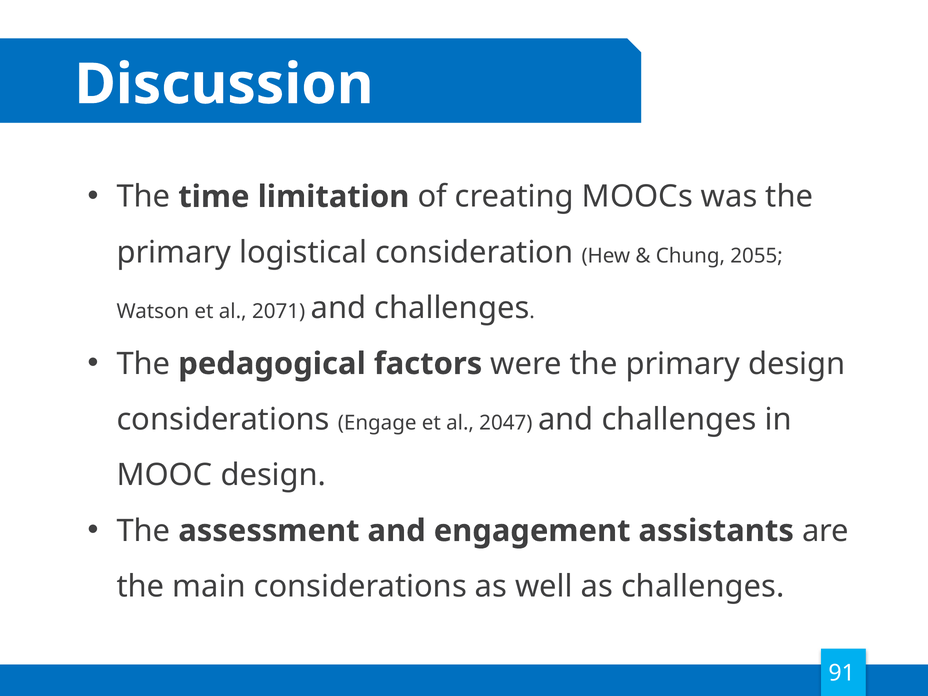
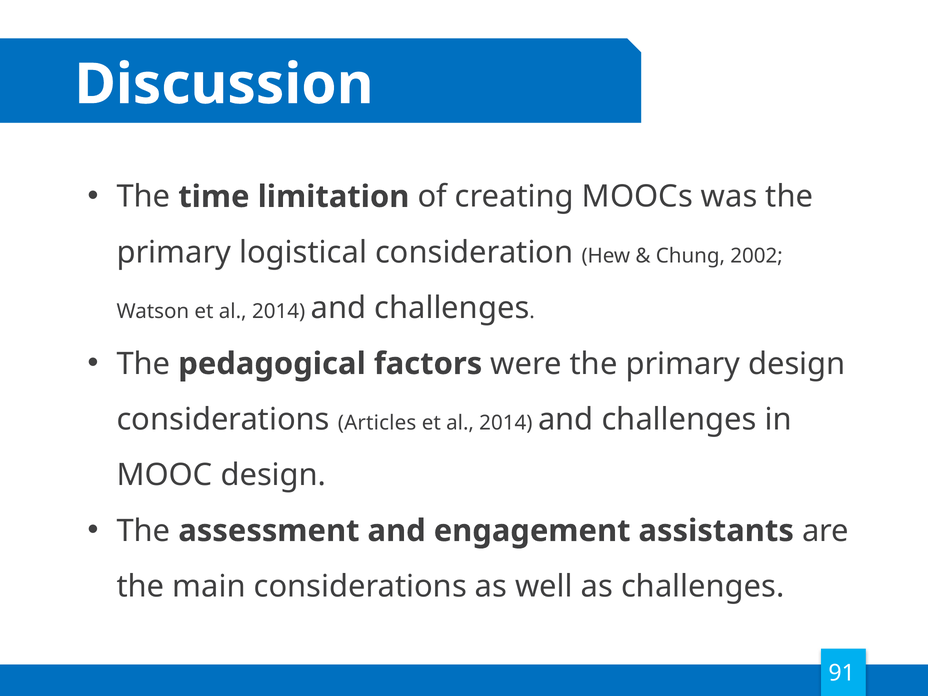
2055: 2055 -> 2002 (757, 256)
Watson et al 2071: 2071 -> 2014 (279, 312)
Engage: Engage -> Articles (377, 423)
2047: 2047 -> 2014 (506, 423)
